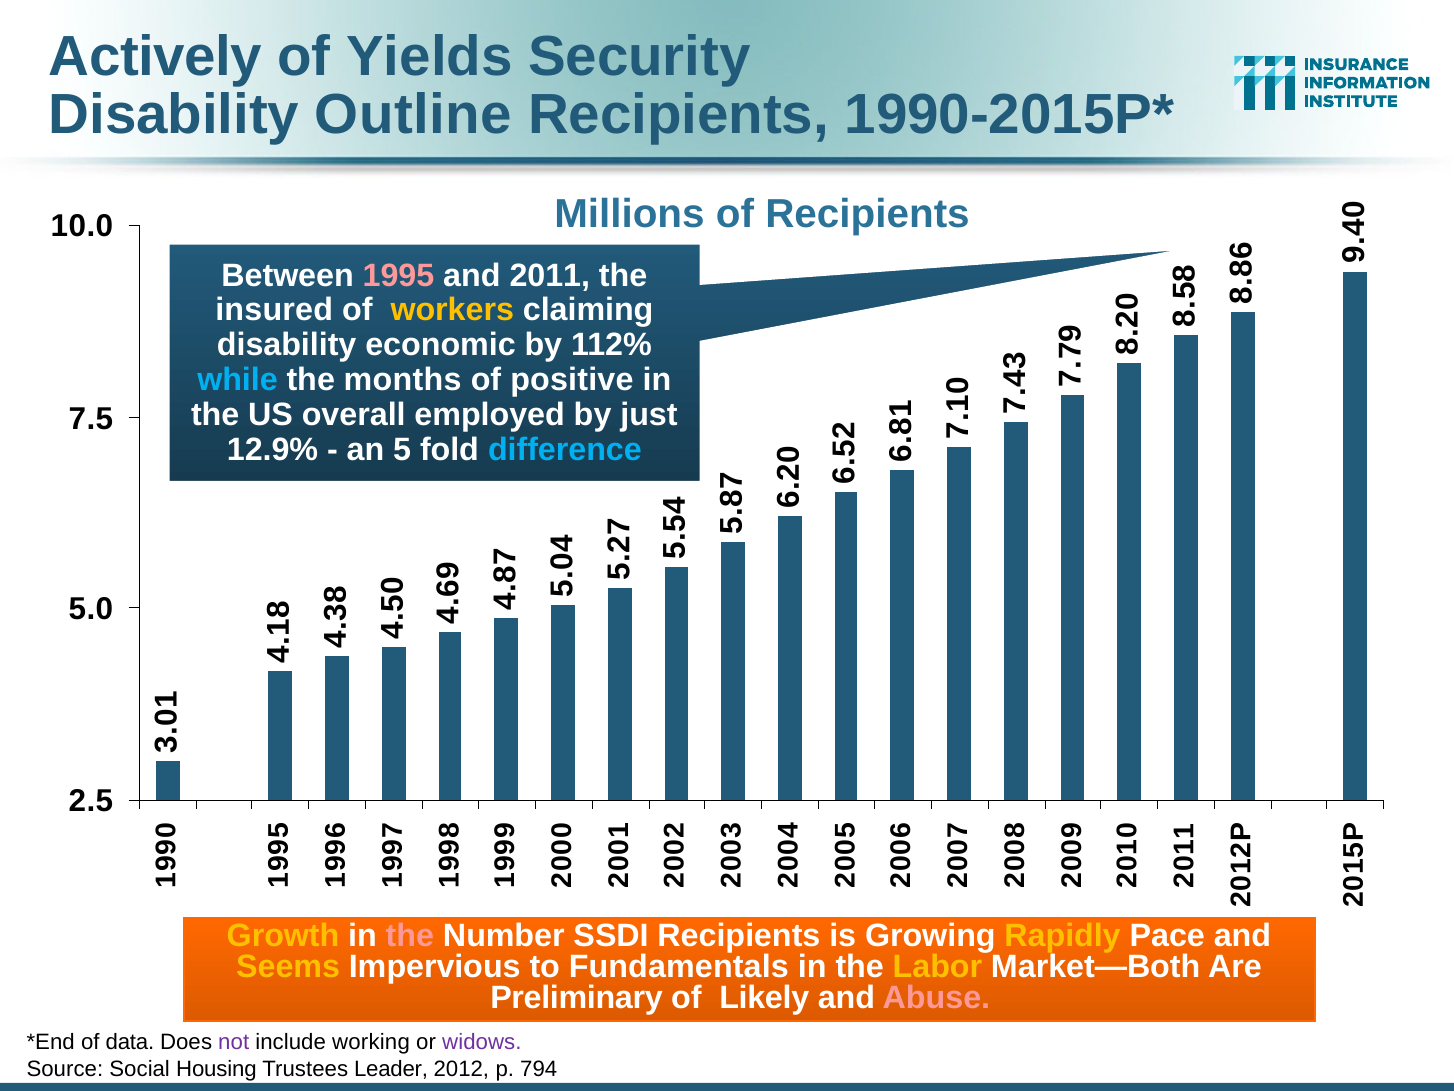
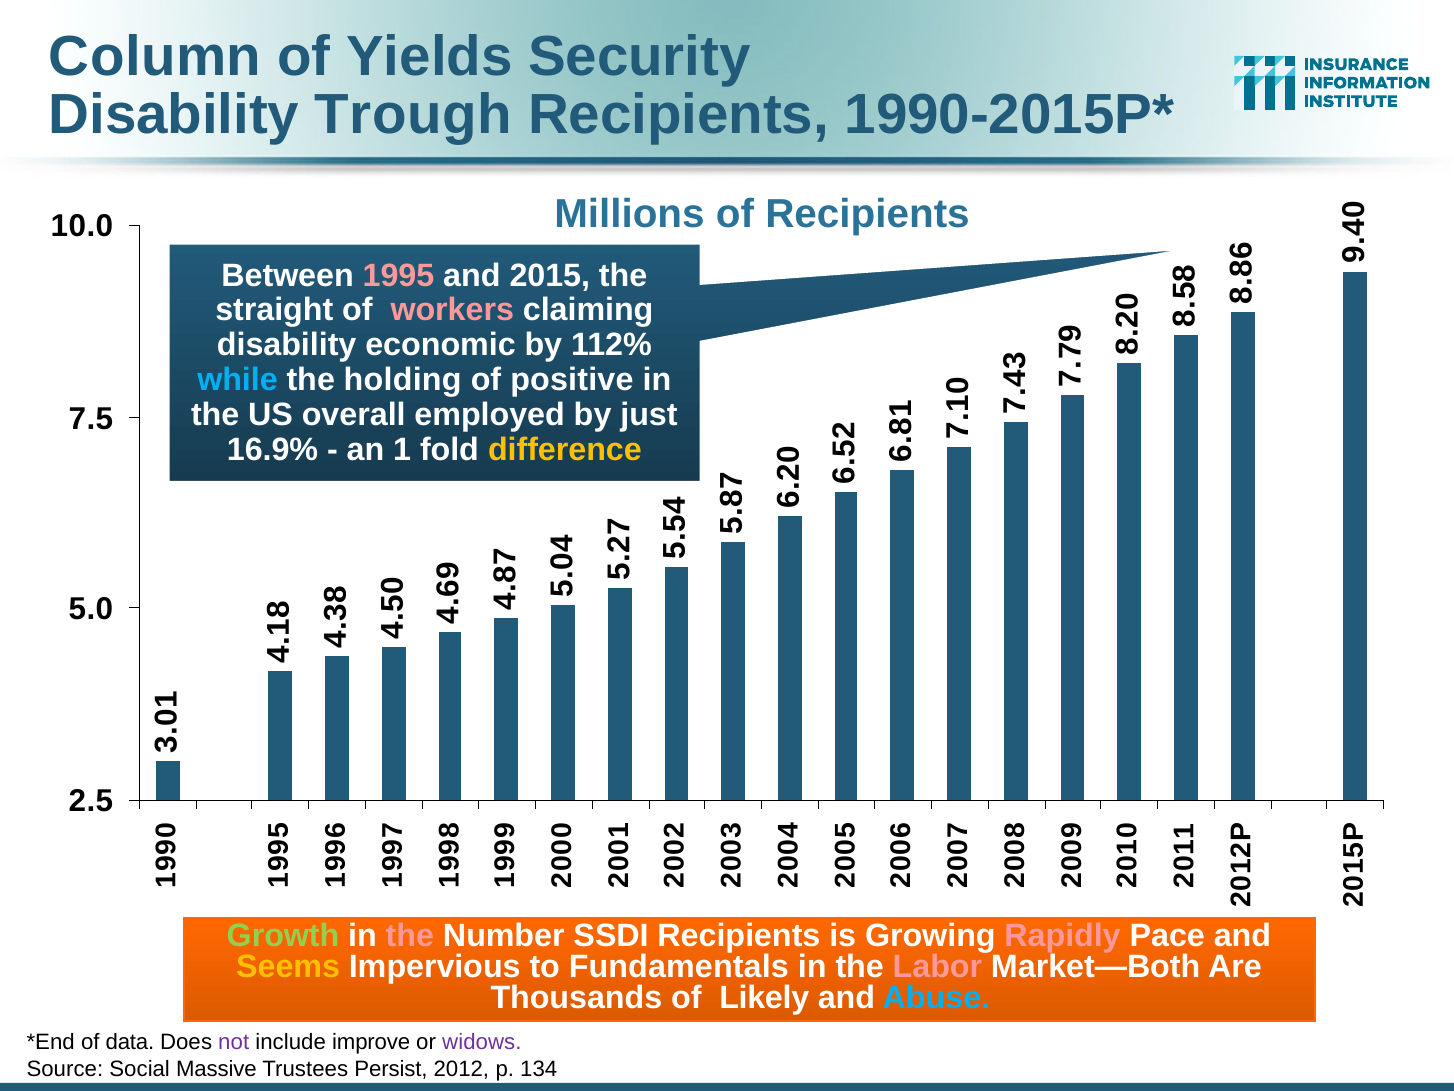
Actively: Actively -> Column (155, 57)
Outline: Outline -> Trough (413, 115)
2011: 2011 -> 2015 (550, 275)
insured: insured -> straight (274, 310)
workers colour: yellow -> pink (452, 310)
months: months -> holding (403, 380)
12.9%: 12.9% -> 16.9% (273, 450)
an 5: 5 -> 1 (402, 450)
difference colour: light blue -> yellow (565, 450)
Growth colour: yellow -> light green (283, 935)
Rapidly colour: yellow -> pink (1063, 935)
Labor colour: yellow -> pink (937, 966)
Preliminary: Preliminary -> Thousands (576, 997)
Abuse colour: pink -> light blue (936, 997)
working: working -> improve (371, 1042)
Housing: Housing -> Massive (216, 1069)
Leader: Leader -> Persist (391, 1069)
794: 794 -> 134 (539, 1069)
